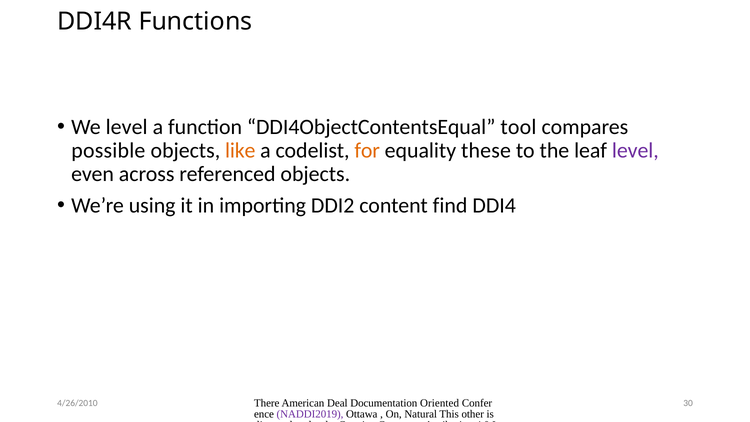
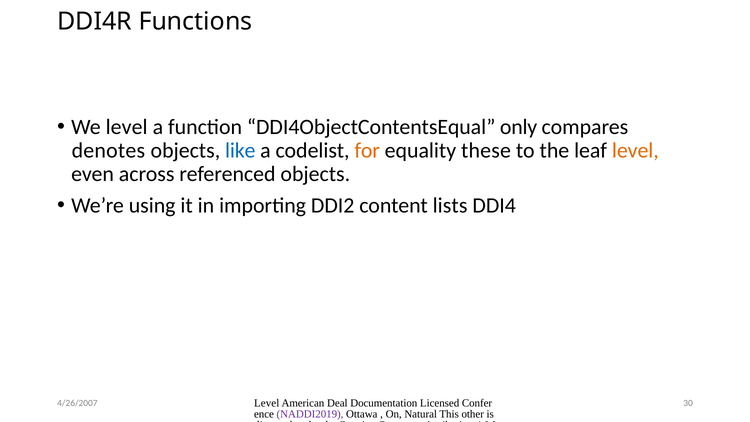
tool: tool -> only (519, 127)
possible: possible -> denotes (108, 150)
like colour: orange -> blue (240, 150)
level colour: purple -> orange (635, 150)
find: find -> lists (450, 206)
There: There -> Level (267, 403)
Documentation Oriented: Oriented -> Licensed (440, 403)
4/26/2010: 4/26/2010 -> 4/26/2007 (77, 403)
